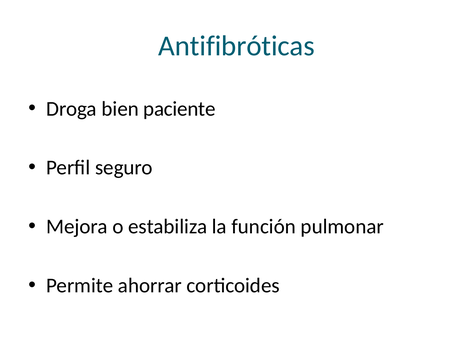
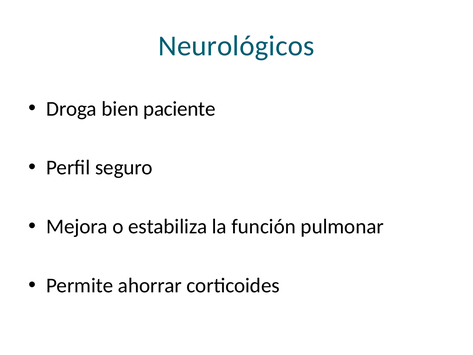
Antifibróticas: Antifibróticas -> Neurológicos (236, 46)
